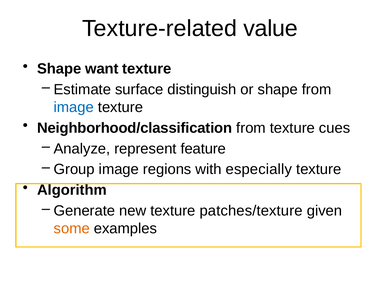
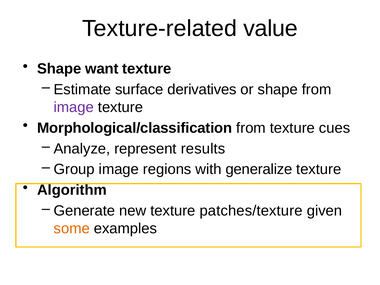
distinguish: distinguish -> derivatives (202, 90)
image colour: blue -> purple (74, 107)
Neighborhood/classification: Neighborhood/classification -> Morphological/classification (135, 128)
feature: feature -> results (203, 149)
especially: especially -> generalize (259, 169)
